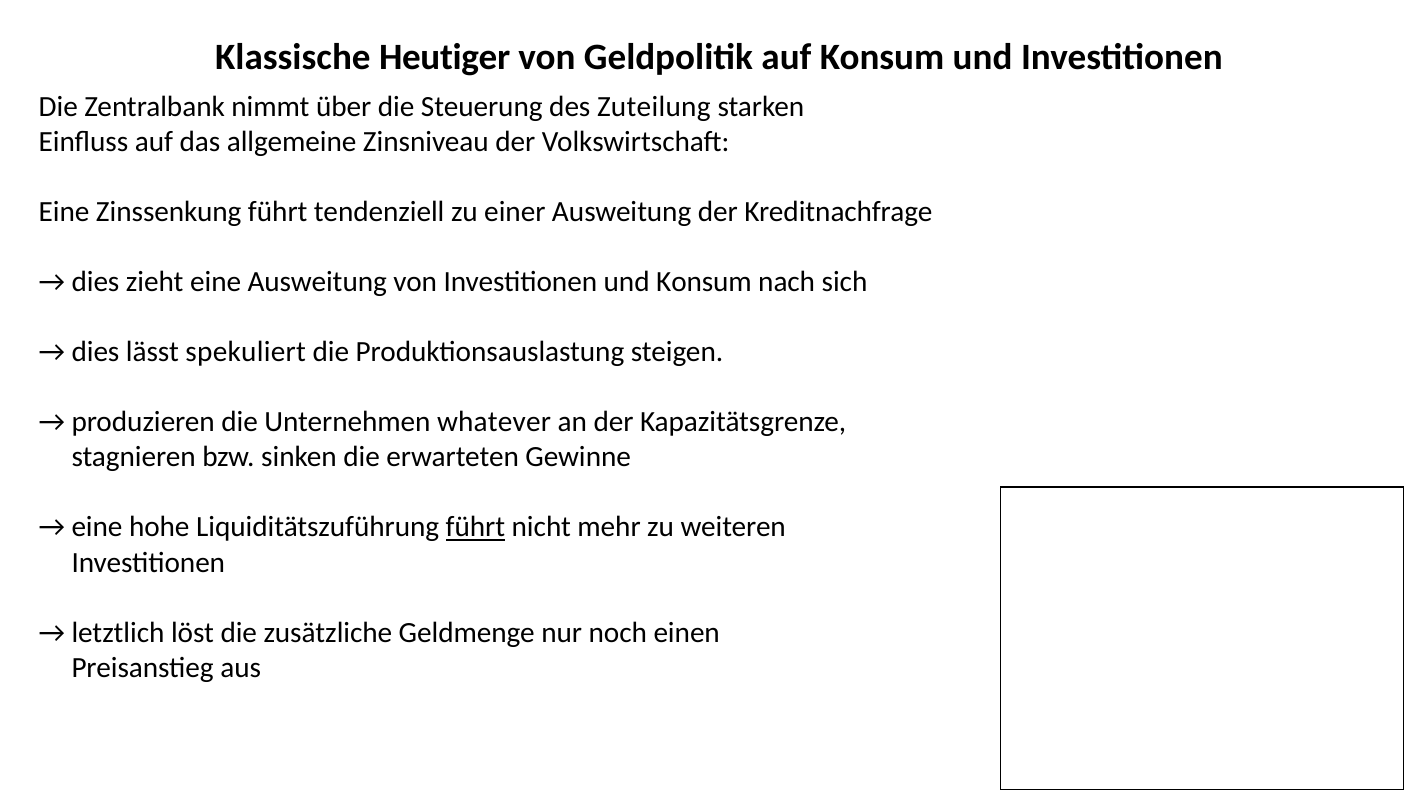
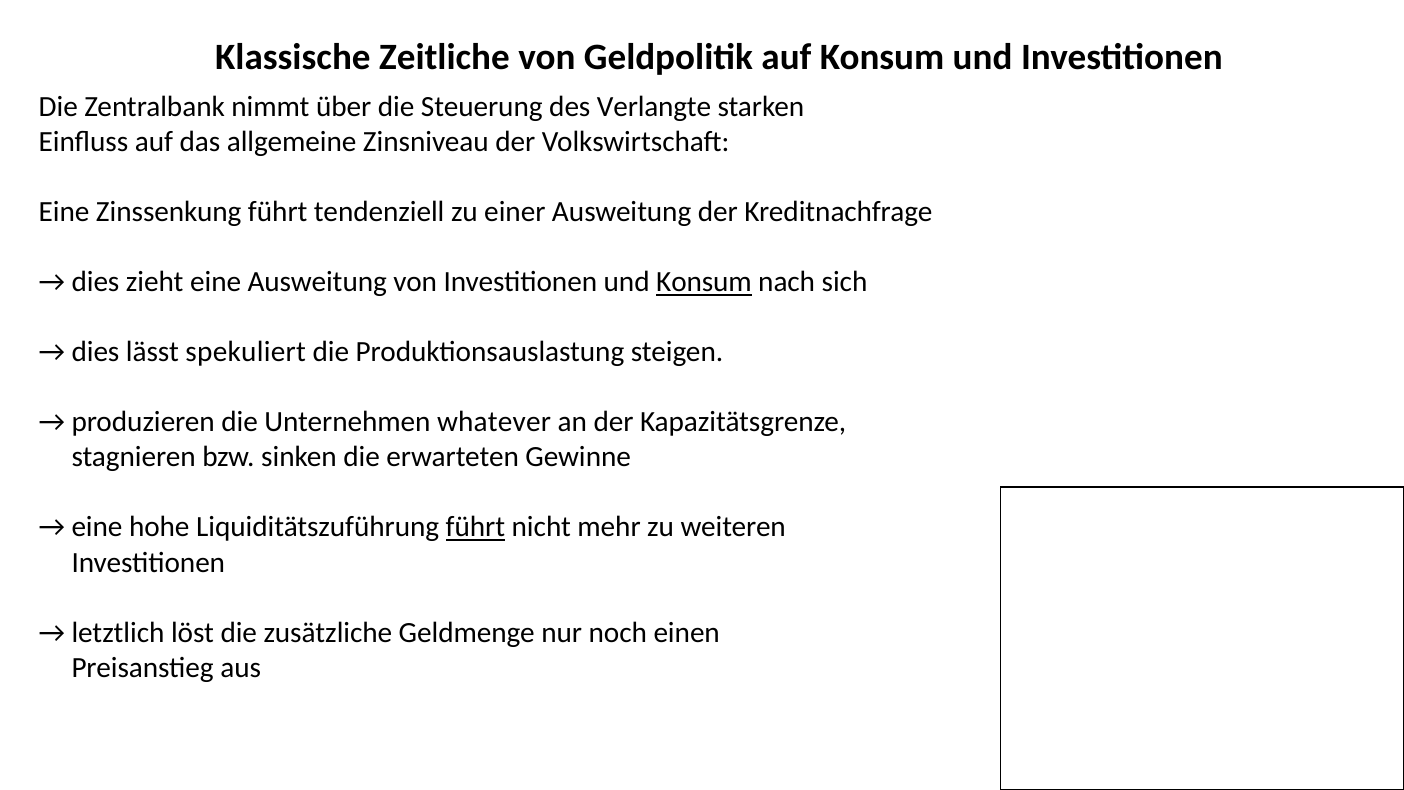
Heutiger: Heutiger -> Zeitliche (444, 57)
Zuteilung: Zuteilung -> Verlangte (654, 107)
Konsum underline: none -> present (704, 282)
